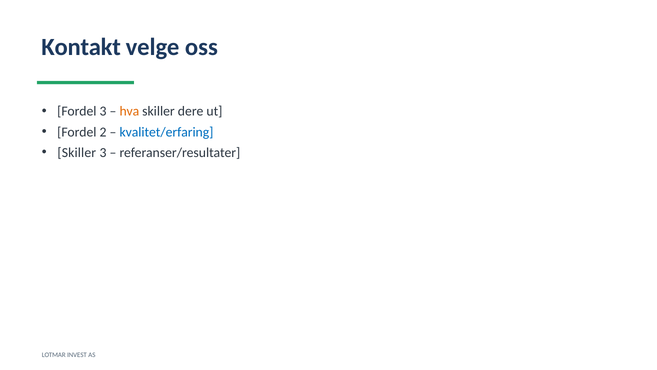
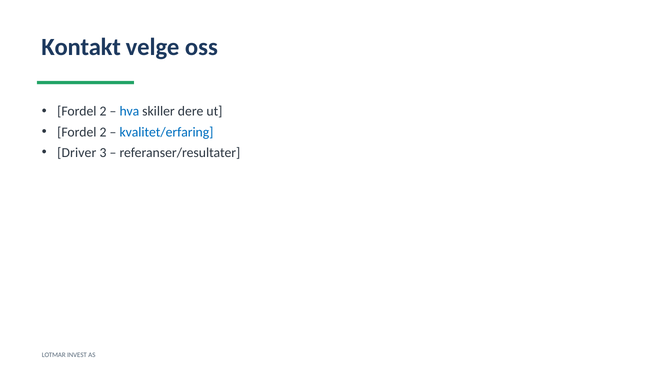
3: 3 -> 2 (103, 111)
hva colour: orange -> blue (129, 111)
Skiller: Skiller -> Driver (77, 152)
